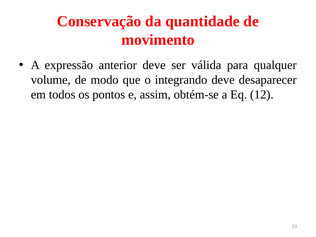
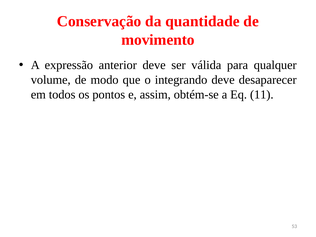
12: 12 -> 11 (262, 95)
